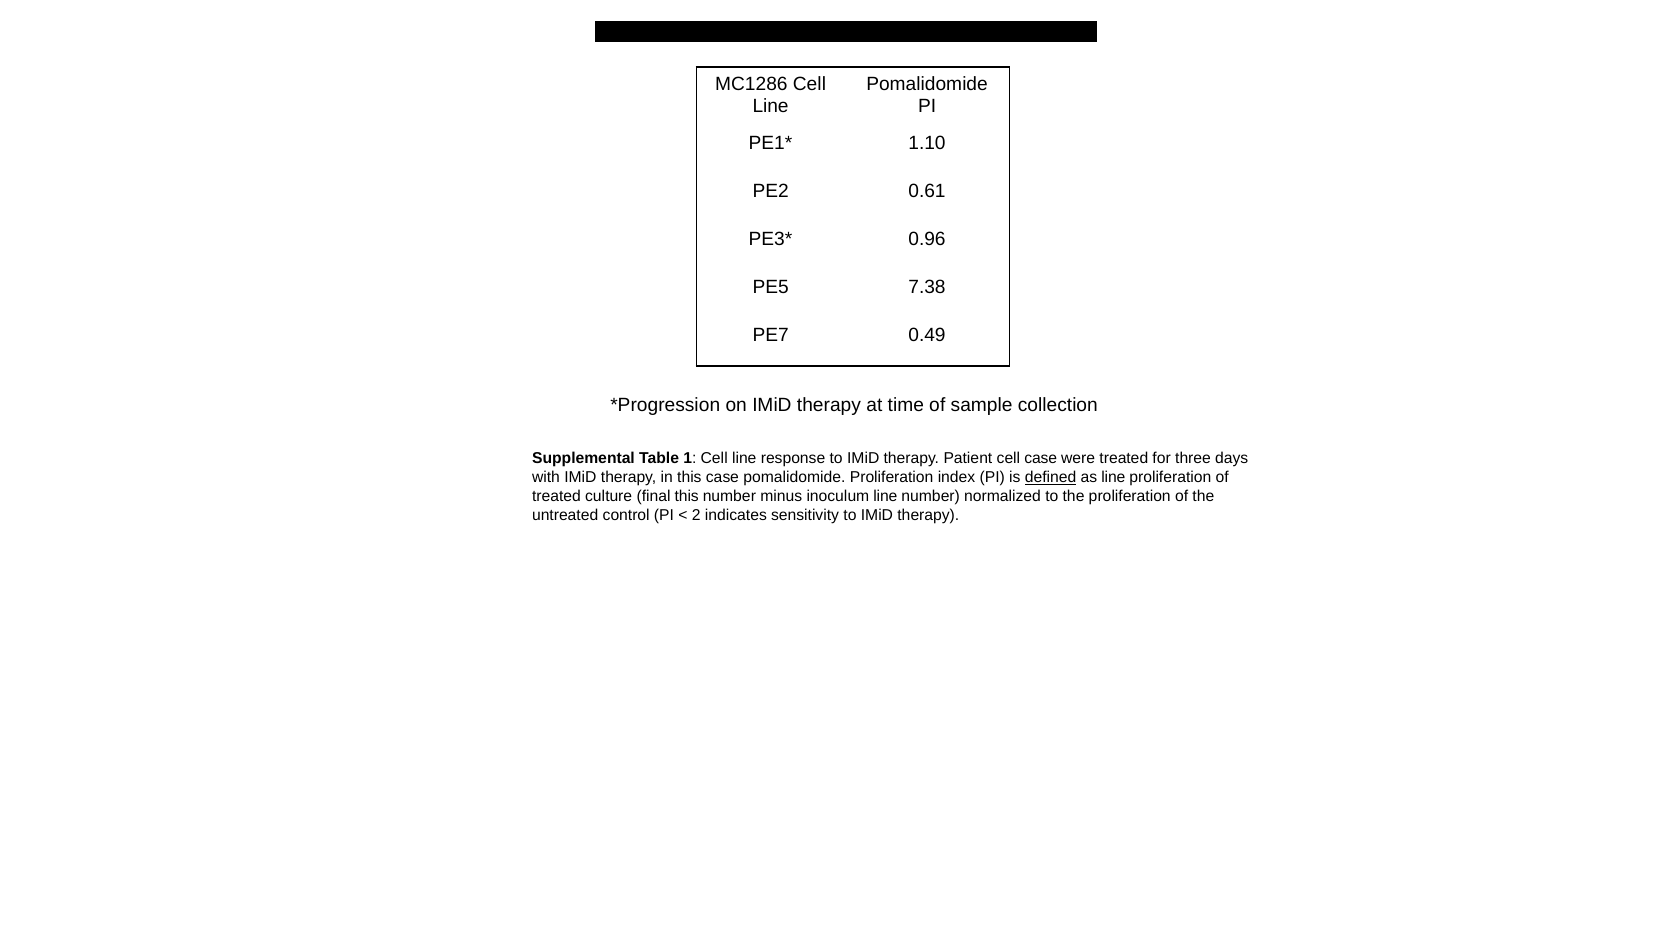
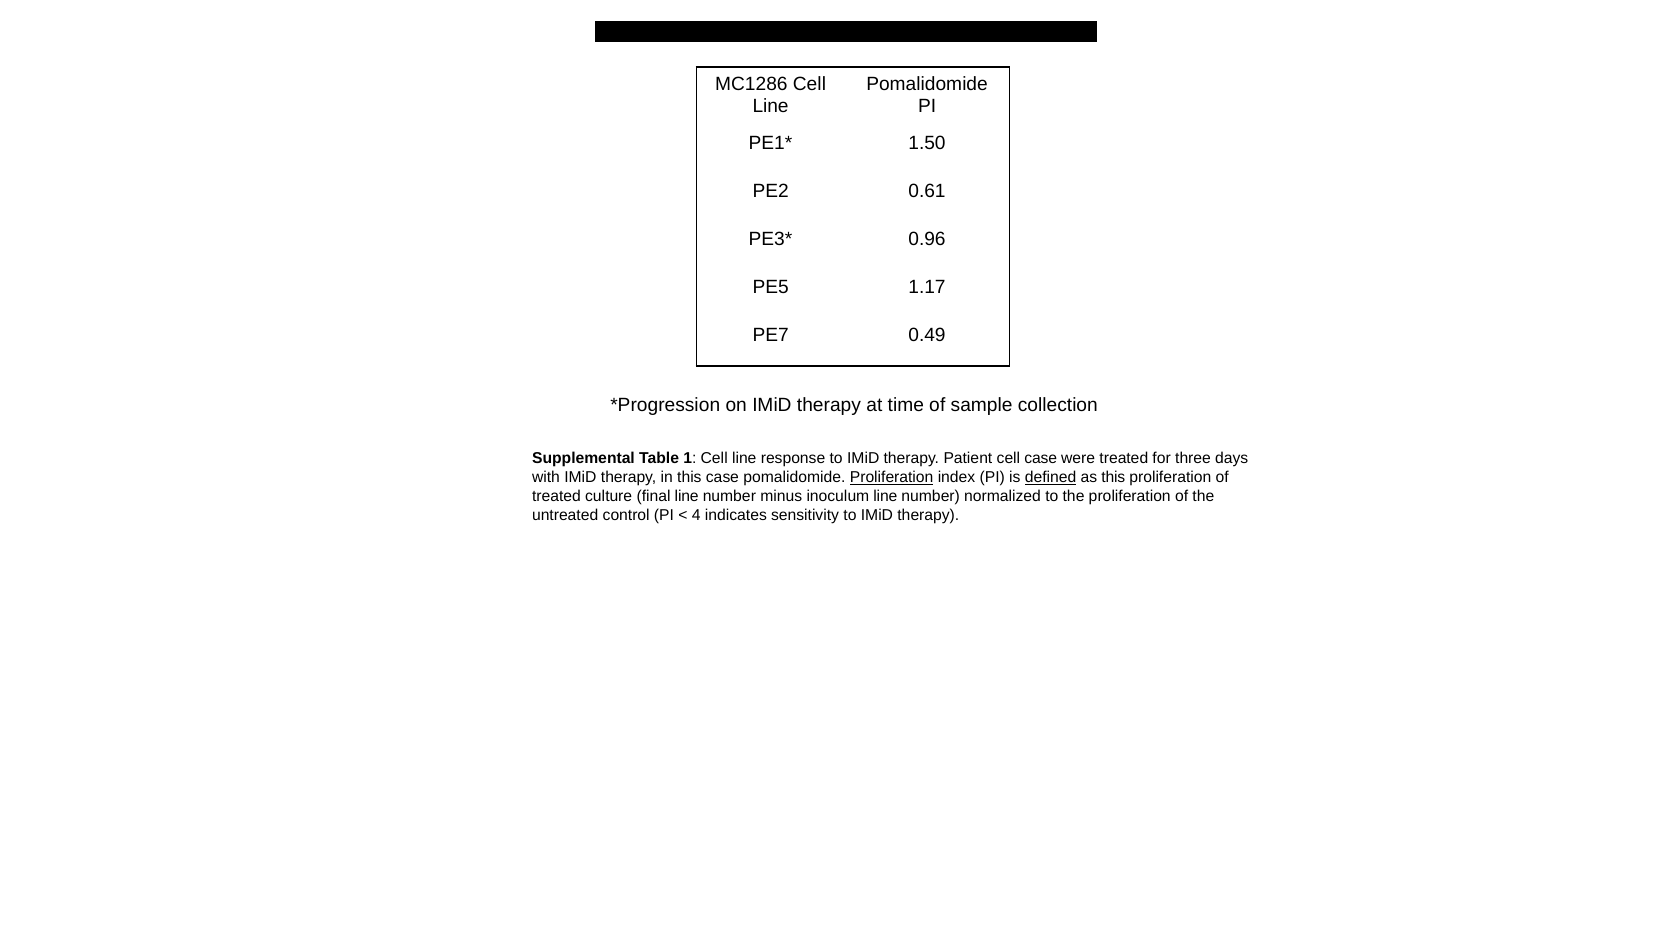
1.10: 1.10 -> 1.50 (927, 143)
7.38: 7.38 -> 1.17 (927, 287)
Proliferation underline: none -> present (892, 477)
as line: line -> this (1113, 477)
final this: this -> line (687, 496)
2: 2 -> 4 (696, 515)
